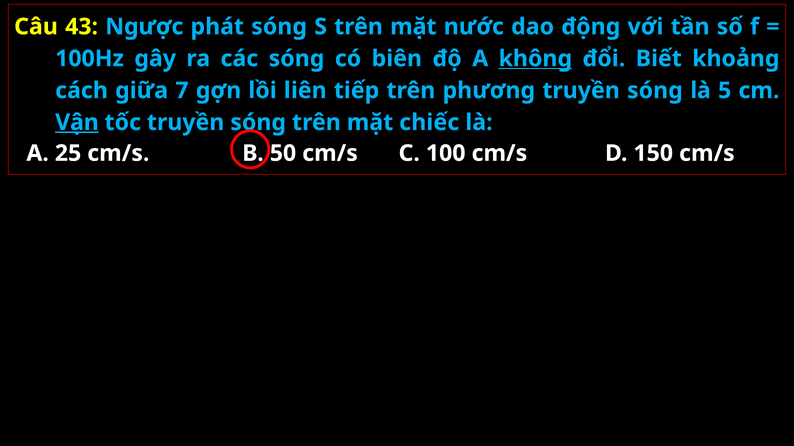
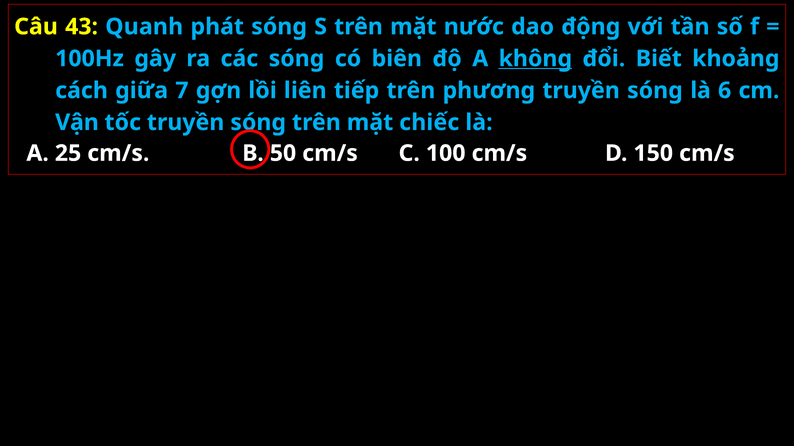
Ngược: Ngược -> Quanh (144, 27)
5: 5 -> 6 (725, 91)
Vận underline: present -> none (77, 123)
